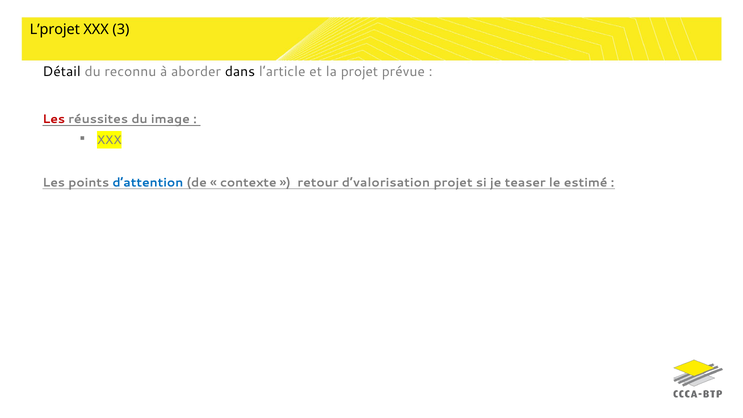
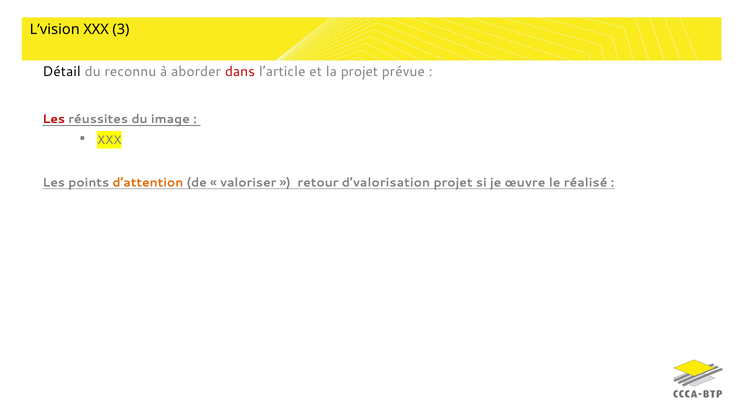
L’projet: L’projet -> L’vision (55, 30)
dans colour: black -> red (240, 72)
d’attention colour: blue -> orange (148, 183)
contexte: contexte -> valoriser (248, 183)
teaser: teaser -> œuvre (525, 183)
estimé: estimé -> réalisé (586, 183)
